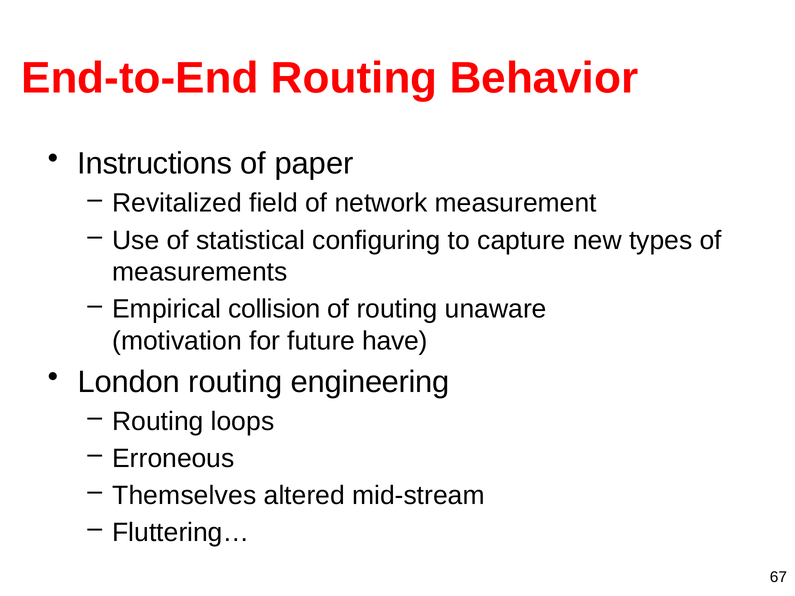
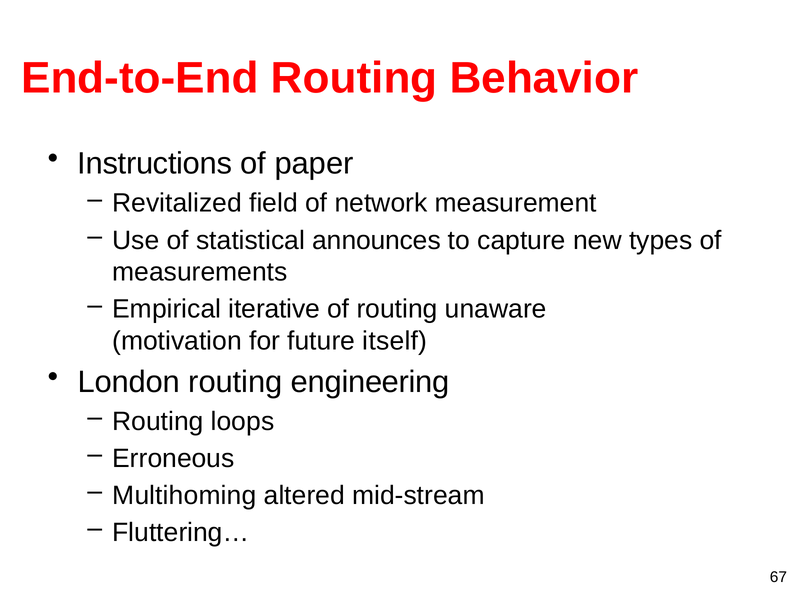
configuring: configuring -> announces (377, 240)
collision: collision -> iterative (274, 309)
have: have -> itself (395, 341)
Themselves: Themselves -> Multihoming (184, 496)
